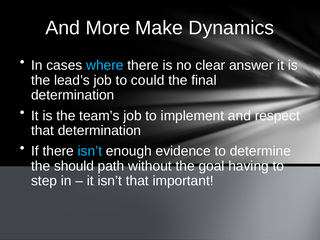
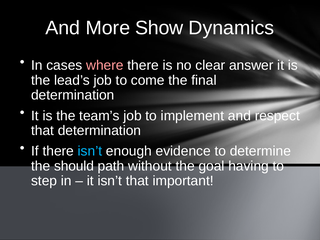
Make: Make -> Show (159, 28)
where colour: light blue -> pink (105, 65)
could: could -> come (148, 80)
